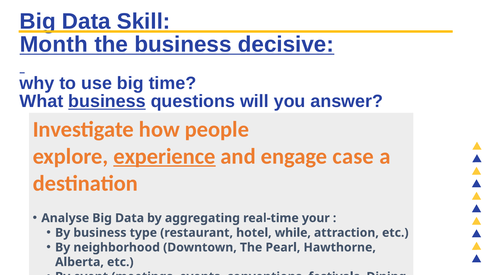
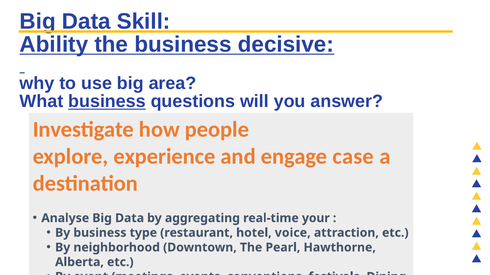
Month: Month -> Ability (54, 44)
time: time -> area (173, 83)
experience underline: present -> none (164, 157)
while: while -> voice (293, 233)
